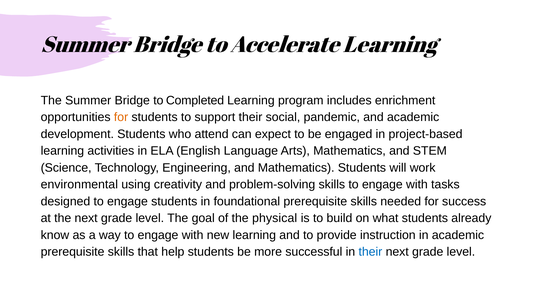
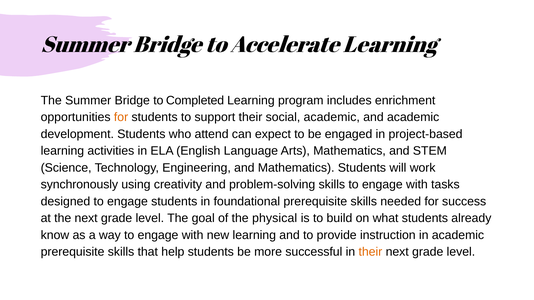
social pandemic: pandemic -> academic (332, 117)
environmental: environmental -> synchronously (79, 185)
their colour: blue -> orange (370, 252)
